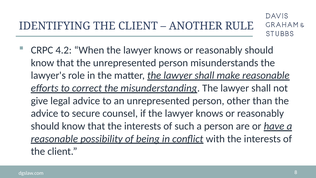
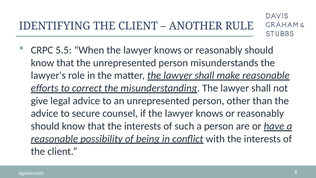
4.2: 4.2 -> 5.5 (64, 50)
